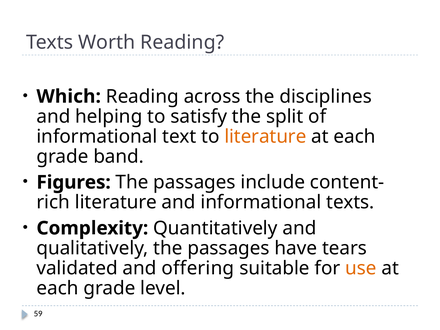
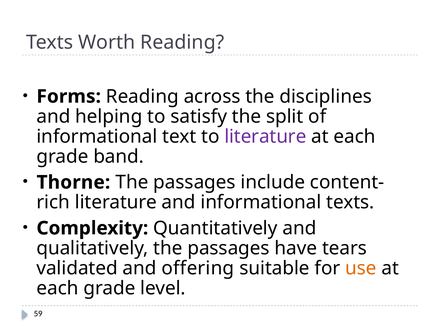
Which: Which -> Forms (69, 96)
literature colour: orange -> purple (265, 136)
Figures: Figures -> Thorne (73, 182)
